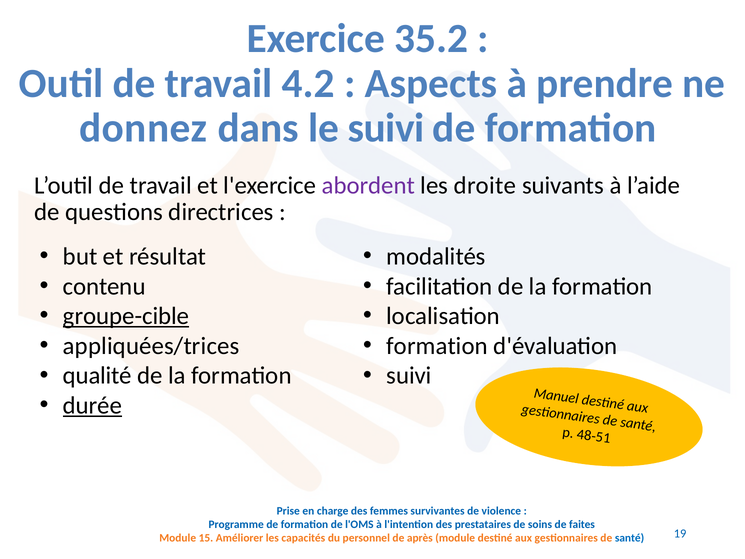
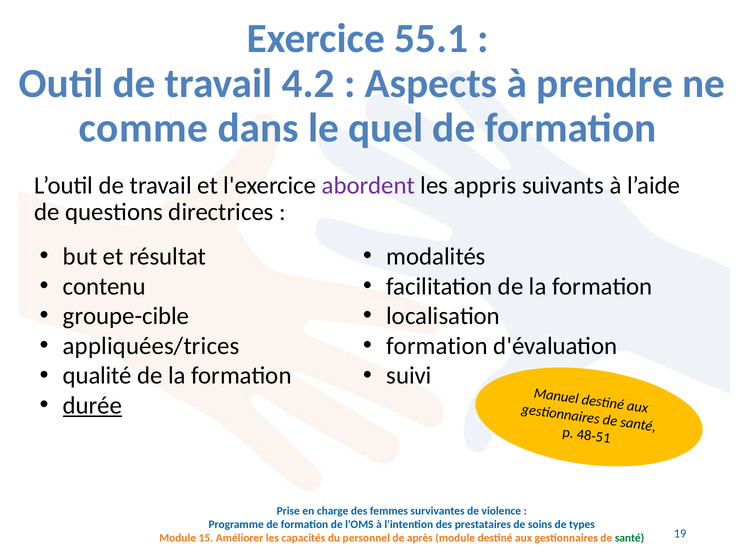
35.2: 35.2 -> 55.1 (431, 39)
donnez: donnez -> comme (143, 128)
le suivi: suivi -> quel (386, 128)
droite: droite -> appris (485, 185)
groupe-cible underline: present -> none (126, 316)
faites: faites -> types (582, 524)
santé colour: blue -> green (630, 538)
